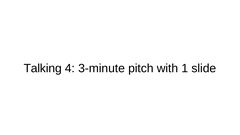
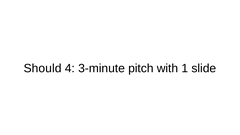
Talking: Talking -> Should (43, 68)
